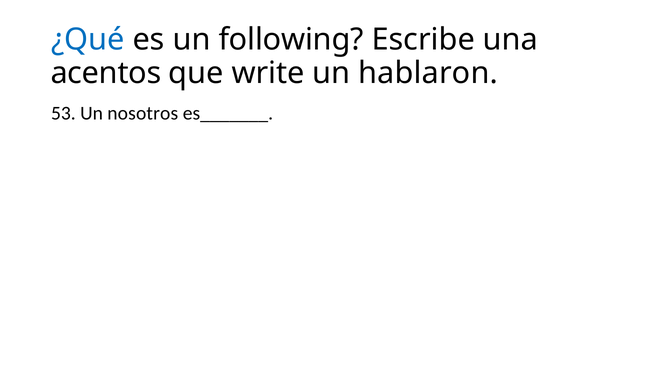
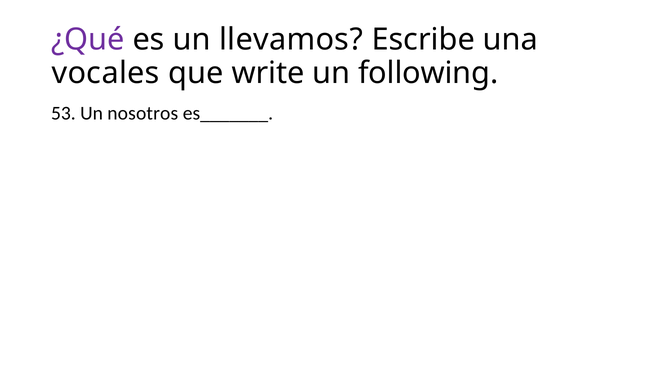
¿Qué colour: blue -> purple (88, 40)
following: following -> llevamos (291, 40)
acentos: acentos -> vocales (106, 73)
hablaron: hablaron -> following (428, 73)
